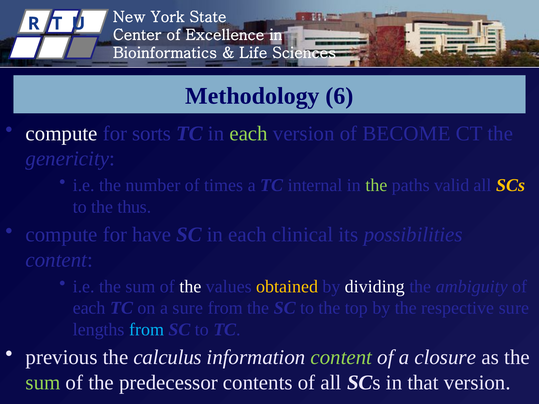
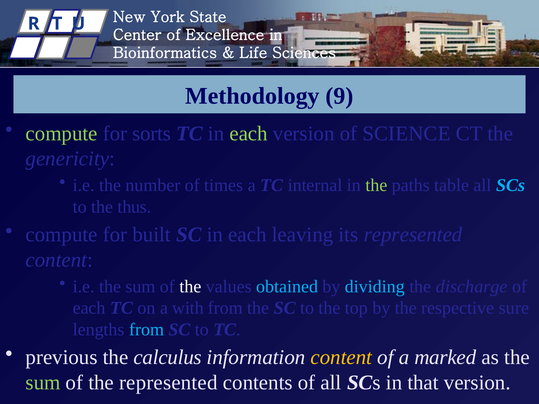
6: 6 -> 9 (340, 96)
compute colour: white -> light green (62, 134)
BECOME: BECOME -> SCIENCE (406, 134)
valid: valid -> table (452, 185)
SCs colour: yellow -> light blue (511, 185)
have: have -> built (152, 235)
clinical: clinical -> leaving (303, 235)
its possibilities: possibilities -> represented (413, 235)
obtained colour: yellow -> light blue (287, 287)
dividing colour: white -> light blue (375, 287)
ambiguity: ambiguity -> discharge (472, 287)
a sure: sure -> with (188, 308)
content colour: light green -> yellow (341, 358)
closure: closure -> marked (445, 358)
the predecessor: predecessor -> represented (168, 383)
